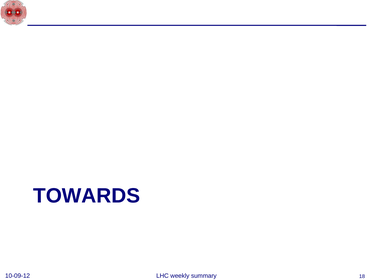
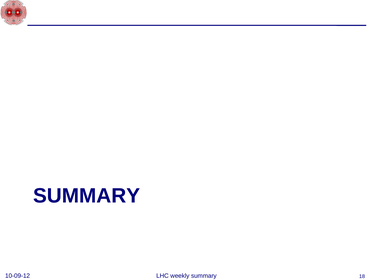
TOWARDS: TOWARDS -> SUMMARY (87, 196)
